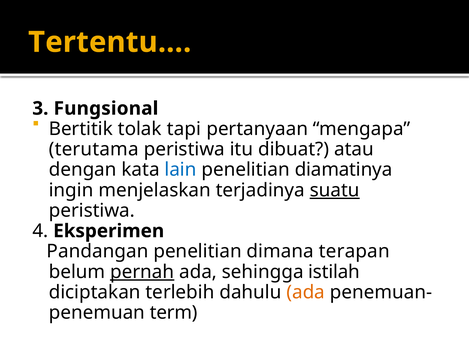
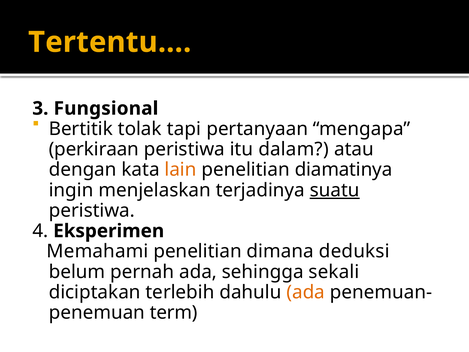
terutama: terutama -> perkiraan (94, 149)
dibuat: dibuat -> dalam (294, 149)
lain colour: blue -> orange (181, 170)
Pandangan: Pandangan -> Memahami (98, 251)
terapan: terapan -> deduksi (354, 251)
pernah underline: present -> none (142, 272)
istilah: istilah -> sekali (334, 272)
